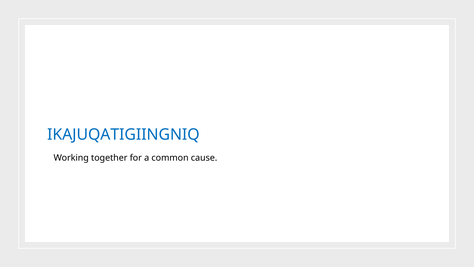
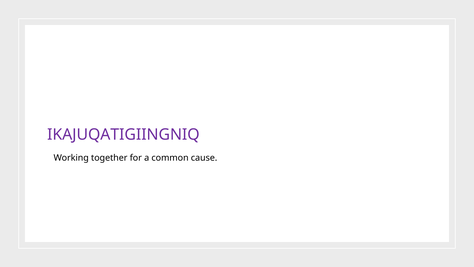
IKAJUQATIGIINGNIQ colour: blue -> purple (123, 134)
